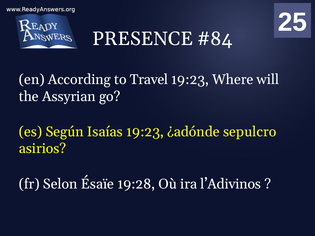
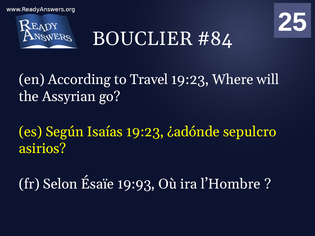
PRESENCE: PRESENCE -> BOUCLIER (143, 39)
19:28: 19:28 -> 19:93 (136, 184)
l’Adivinos: l’Adivinos -> l’Hombre (231, 184)
